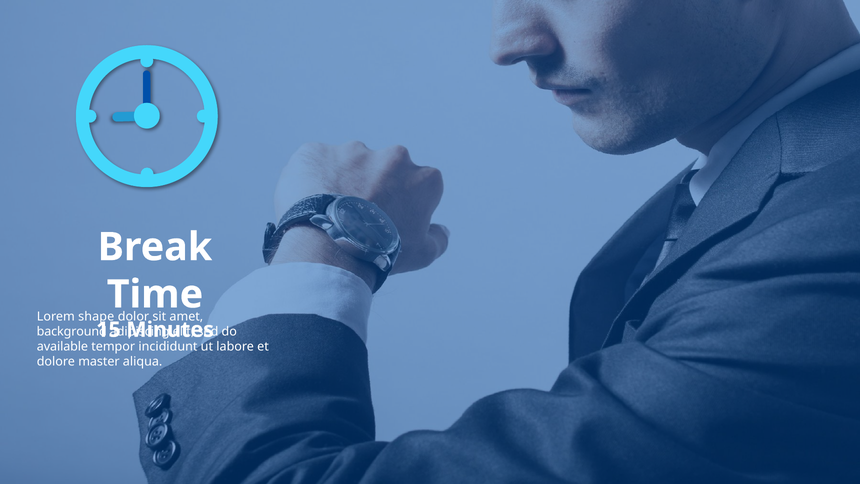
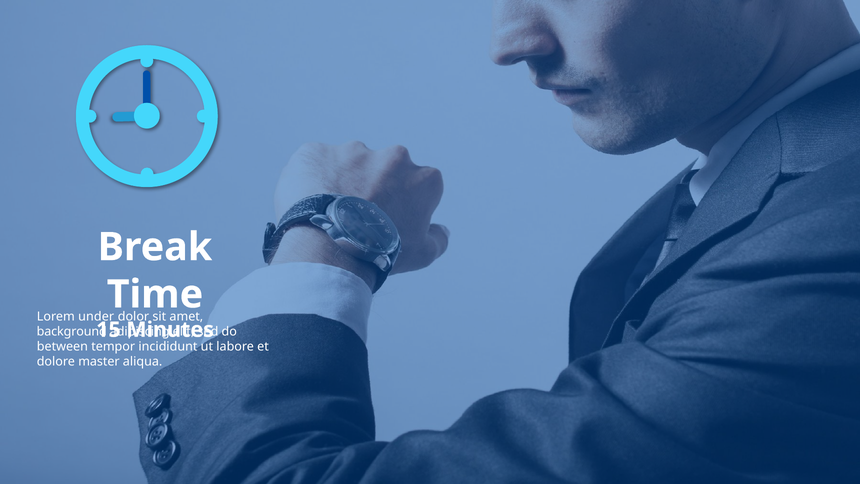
shape: shape -> under (96, 316)
available: available -> between (62, 346)
